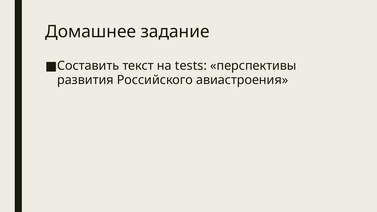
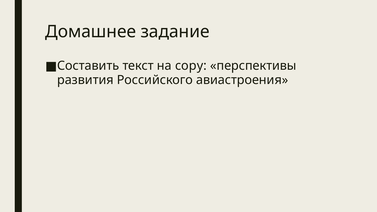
tests: tests -> copy (191, 66)
